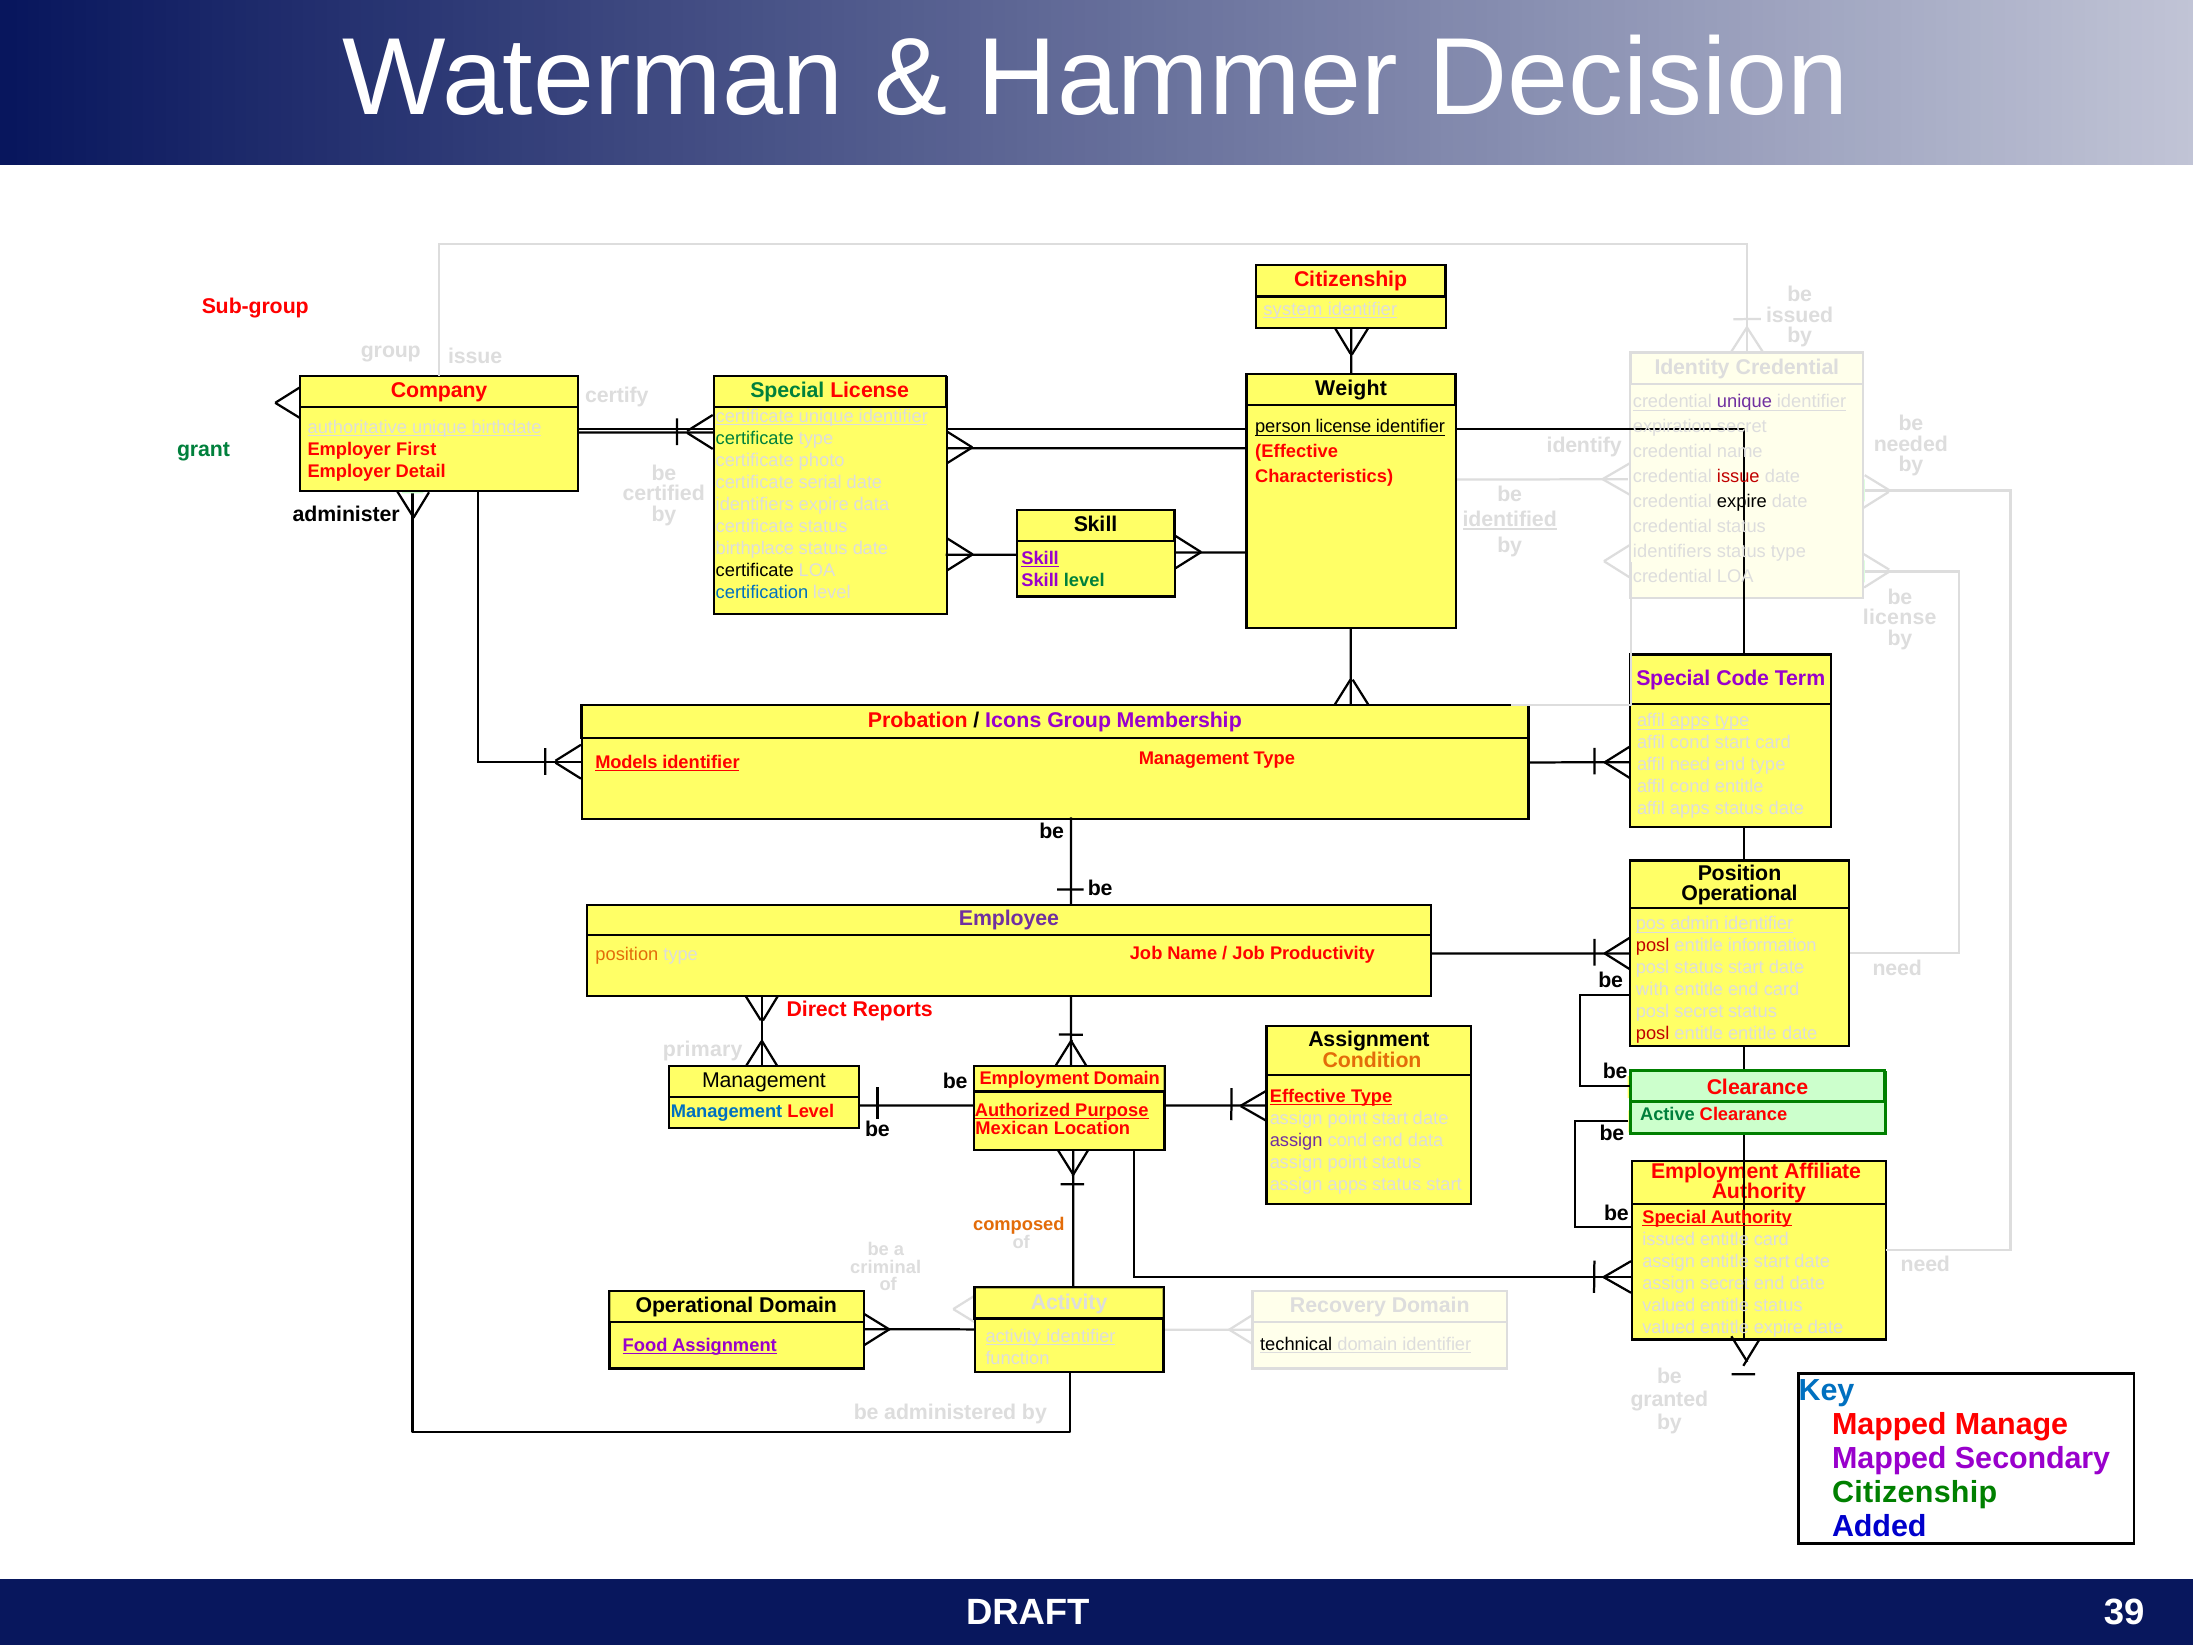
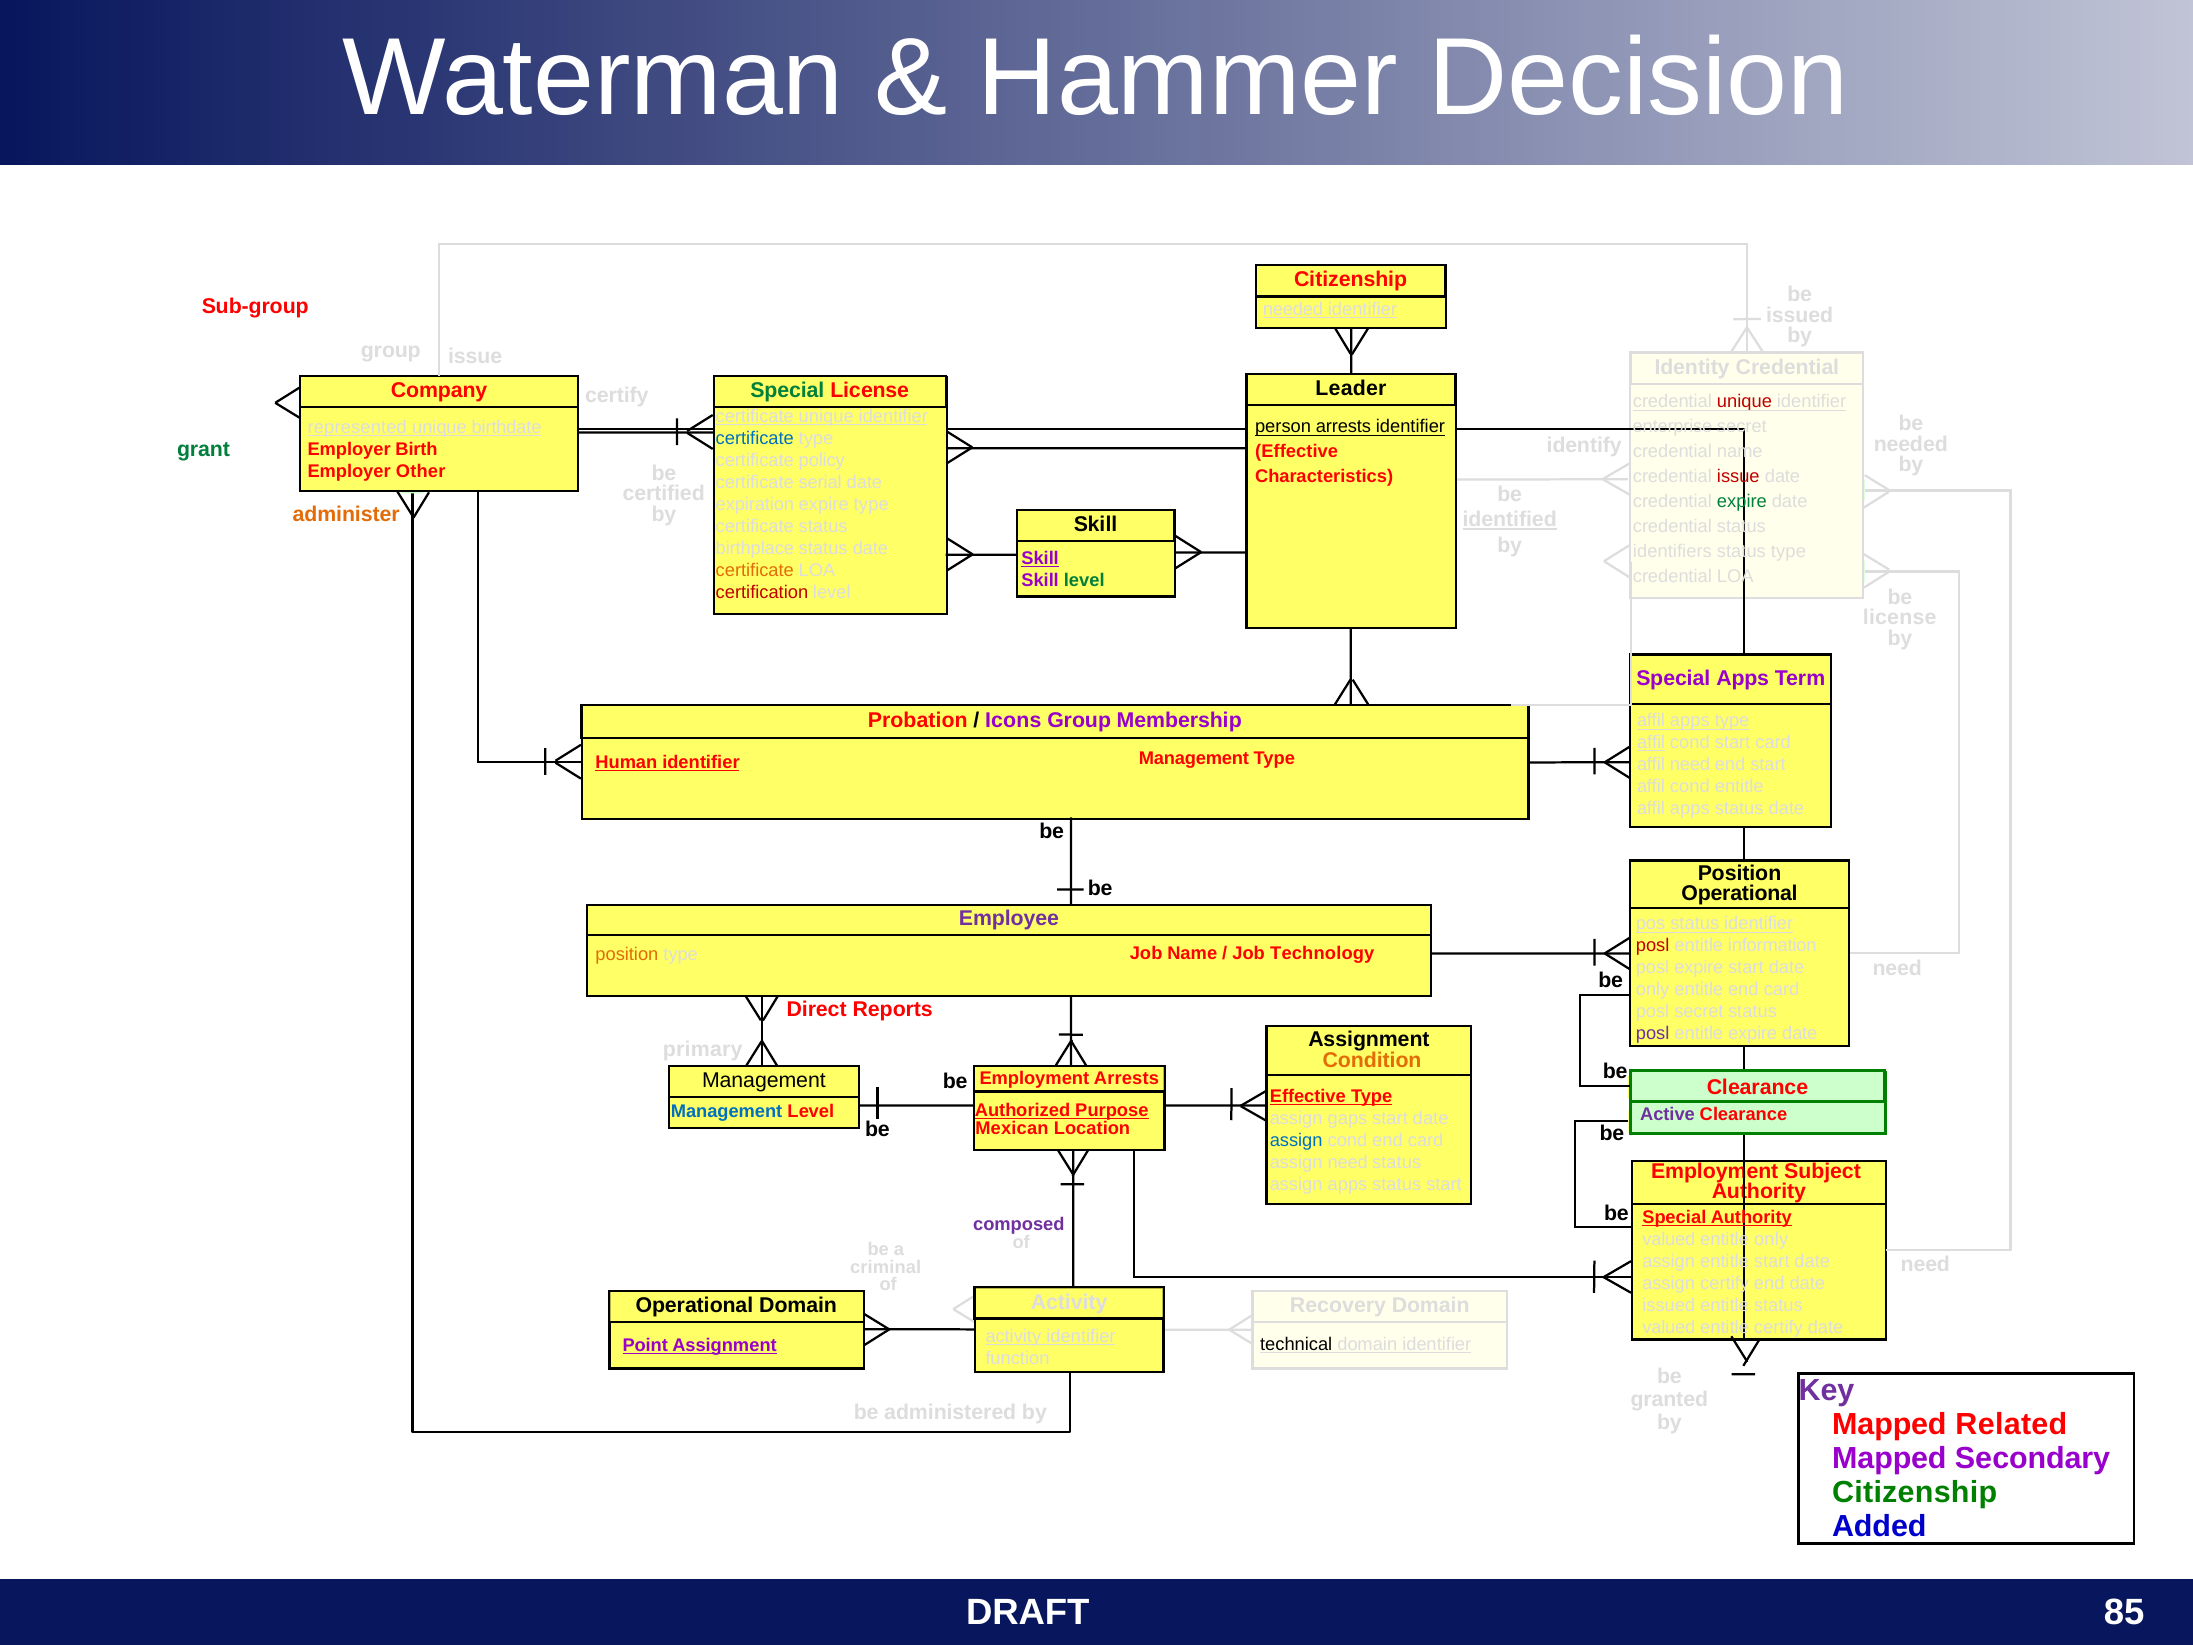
system: system -> needed (1293, 309)
Weight: Weight -> Leader (1351, 389)
unique colour: purple -> red (1744, 402)
expiration: expiration -> enterprise (1673, 427)
person license: license -> arrests (1343, 427)
authoritative: authoritative -> represented (357, 428)
certificate colour: green -> blue (755, 439)
First: First -> Birth (416, 449)
photo: photo -> policy (822, 460)
Detail: Detail -> Other (421, 471)
expire colour: black -> green (1742, 502)
identifiers: identifiers -> expiration (755, 504)
expire data: data -> type (871, 504)
administer colour: black -> orange (346, 514)
certificate colour: black -> orange (755, 570)
certification colour: blue -> red (762, 592)
Special Code: Code -> Apps (1743, 678)
affil underline: none -> present (1651, 743)
Models: Models -> Human (626, 762)
end type: type -> start (1768, 765)
pos admin: admin -> status (1695, 924)
Productivity: Productivity -> Technology (1322, 953)
posl status: status -> expire (1699, 968)
with: with -> only (1653, 989)
posl colour: red -> purple (1653, 1033)
entitle entitle: entitle -> expire (1753, 1033)
Employment Domain: Domain -> Arrests (1126, 1078)
Active colour: green -> purple (1667, 1114)
point: point -> gaps (1348, 1118)
assign colour: purple -> blue (1296, 1140)
cond end data: data -> card (1426, 1140)
point: point -> need (1348, 1162)
Affiliate: Affiliate -> Subject (1823, 1171)
composed colour: orange -> purple (1019, 1225)
issued: issued -> valued (1669, 1239)
entitle card: card -> only (1771, 1239)
assign secret: secret -> certify (1725, 1283)
valued: valued -> issued (1669, 1305)
entitle expire: expire -> certify (1778, 1327)
Food: Food -> Point (645, 1345)
Key colour: blue -> purple (1826, 1390)
Manage: Manage -> Related (2011, 1424)
39: 39 -> 85 (2124, 1612)
